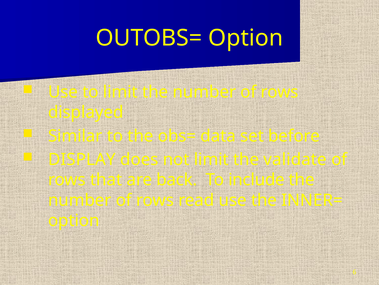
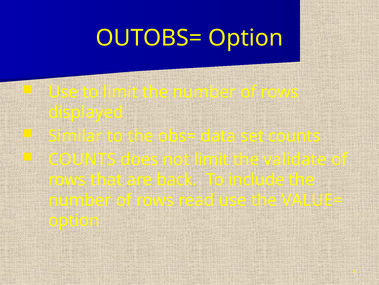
set before: before -> counts (294, 136)
DISPLAY: DISPLAY -> COUNTS (82, 159)
INNER=: INNER= -> VALUE= (312, 200)
